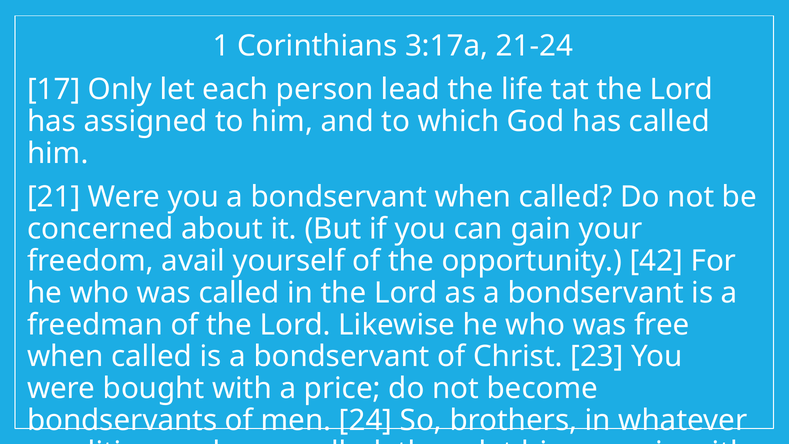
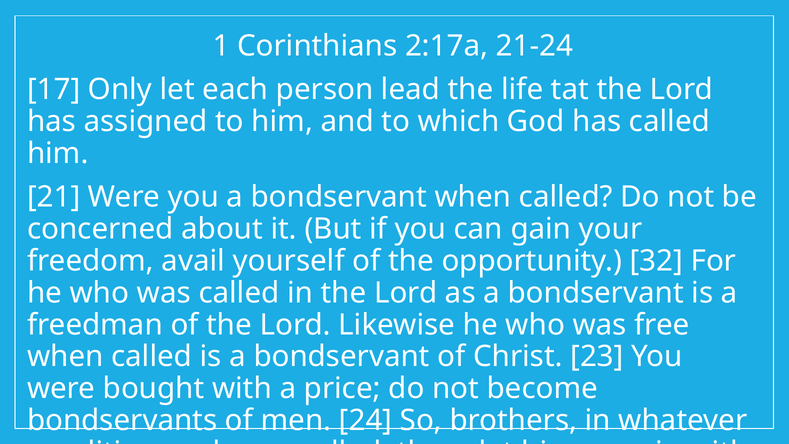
3:17a: 3:17a -> 2:17a (447, 46)
42: 42 -> 32 (656, 261)
